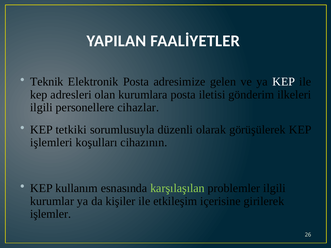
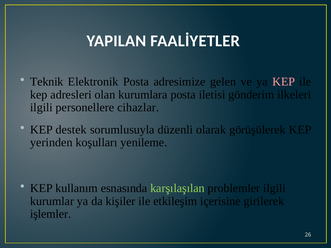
KEP colour: white -> pink (284, 82)
tetkiki: tetkiki -> destek (71, 130)
işlemleri: işlemleri -> yerinden (51, 143)
cihazının: cihazının -> yenileme (144, 143)
